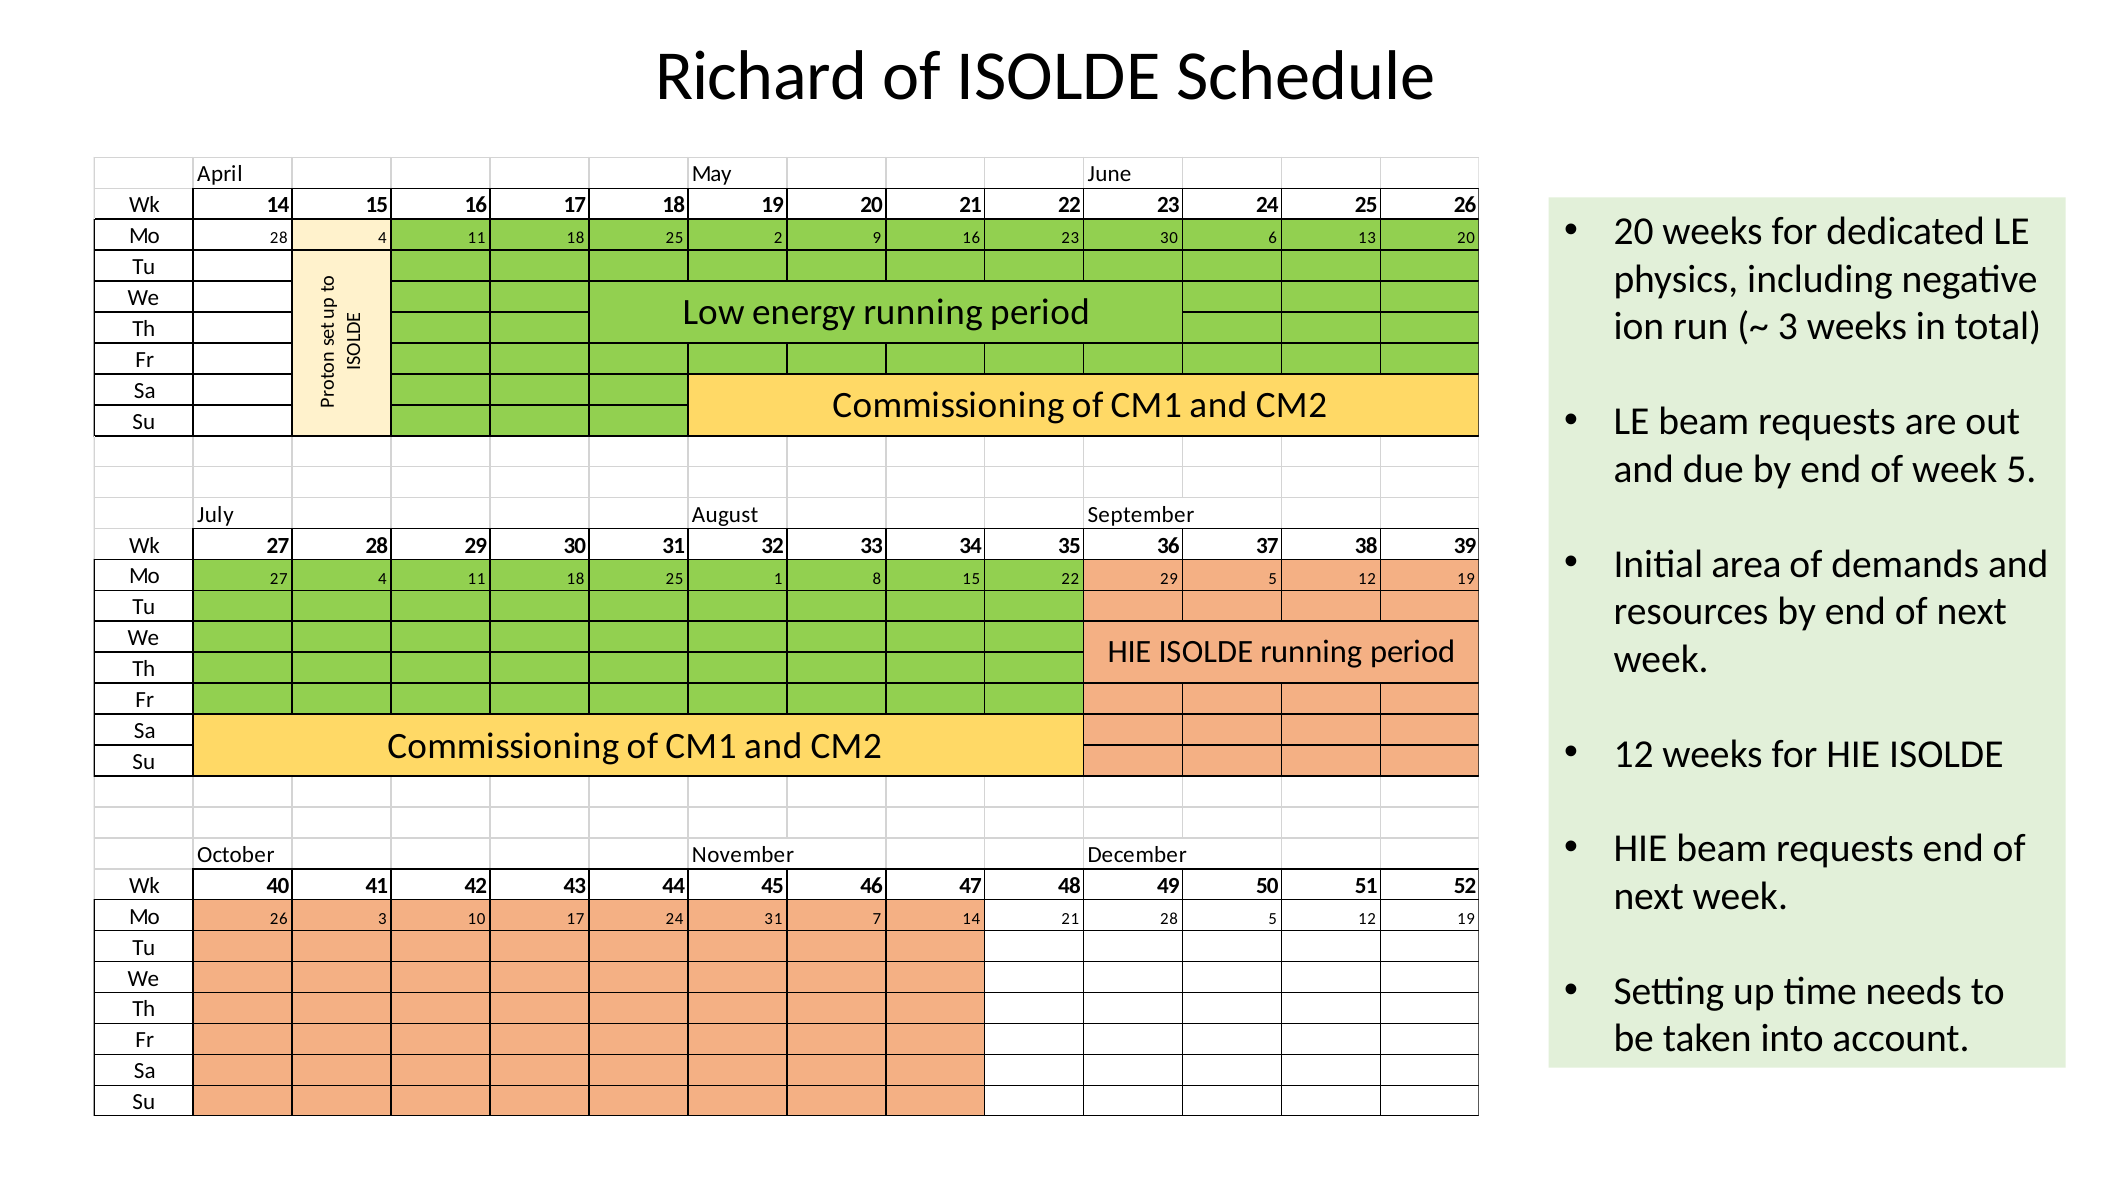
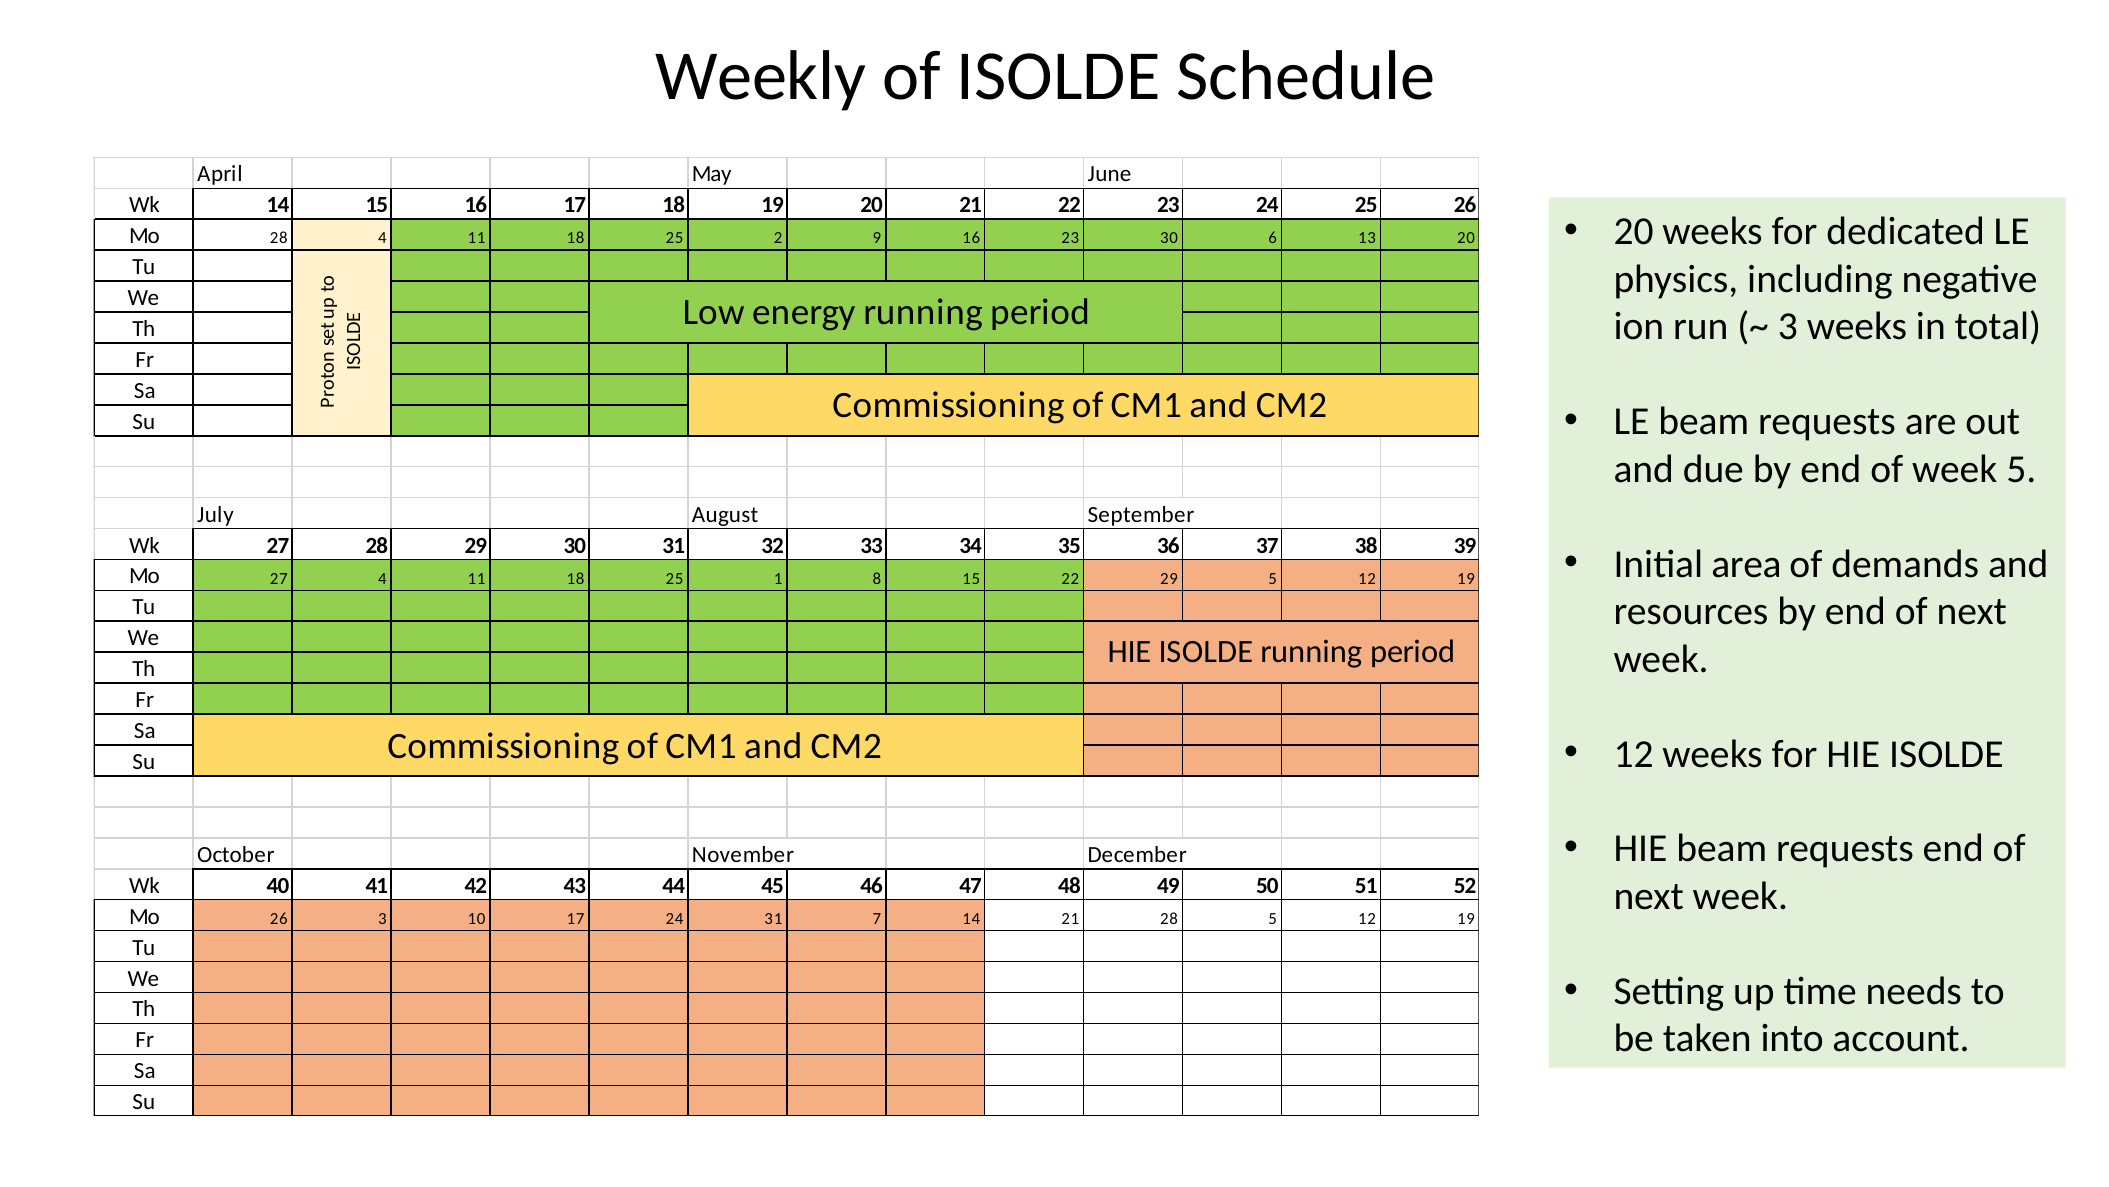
Richard: Richard -> Weekly (761, 76)
